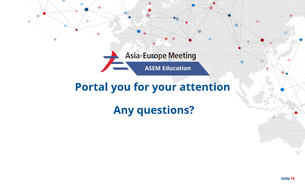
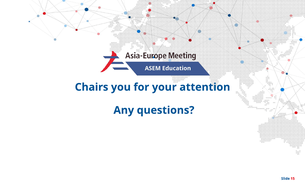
Portal: Portal -> Chairs (92, 87)
